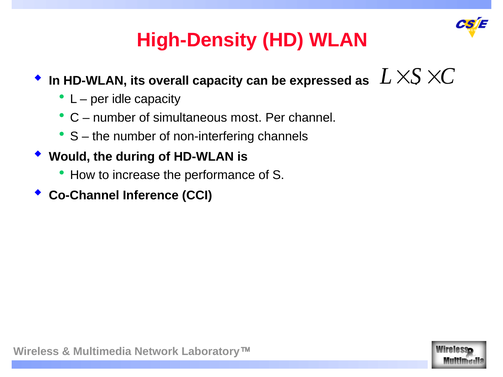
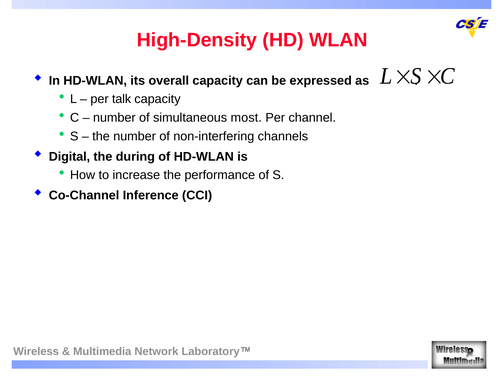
idle: idle -> talk (122, 99)
Would: Would -> Digital (69, 157)
